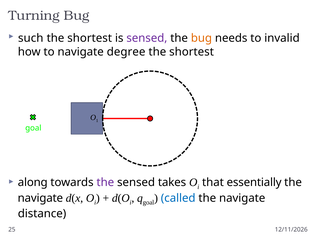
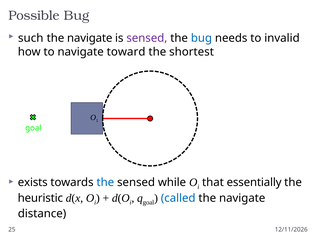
Turning: Turning -> Possible (34, 16)
shortest: shortest -> navigate (90, 38)
bug colour: orange -> blue (201, 38)
degree: degree -> toward (126, 52)
along: along -> exists (33, 182)
the colour: purple -> blue (105, 182)
takes: takes -> while (172, 182)
navigate: navigate -> heuristic (40, 198)
